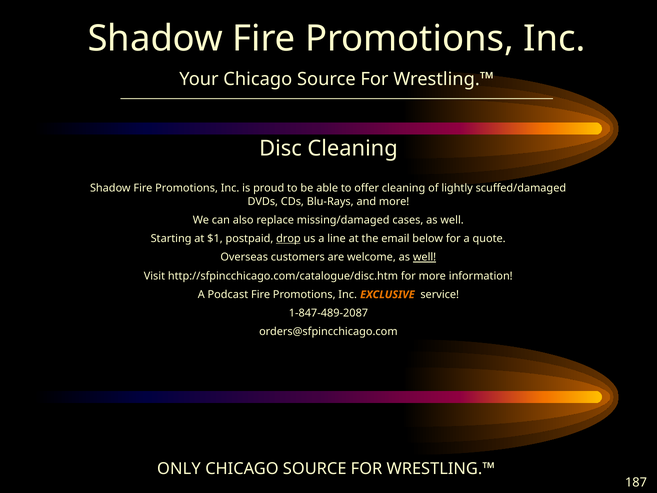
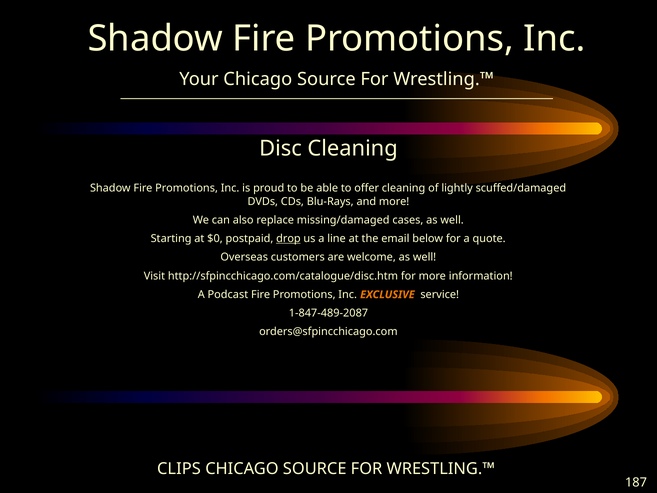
$1: $1 -> $0 (215, 239)
well underline: present -> none (425, 257)
ONLY: ONLY -> CLIPS (179, 469)
